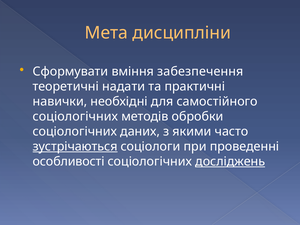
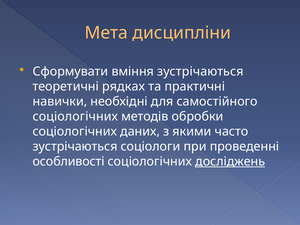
вміння забезпечення: забезпечення -> зустрічаються (200, 72)
надати: надати -> рядках (124, 87)
зустрічаються underline: present -> none (75, 147)
